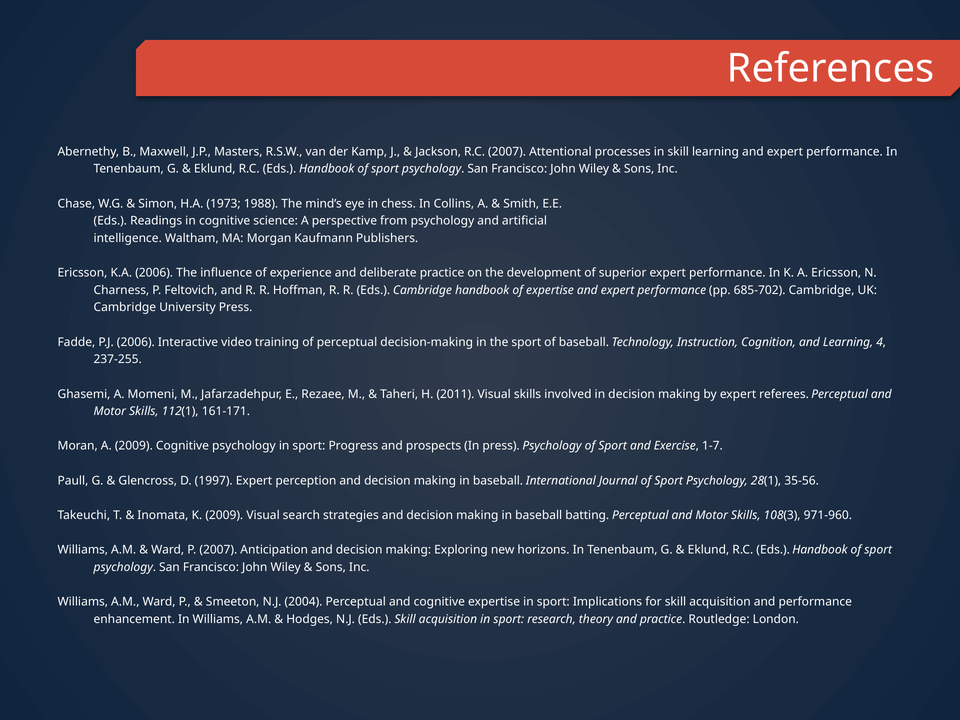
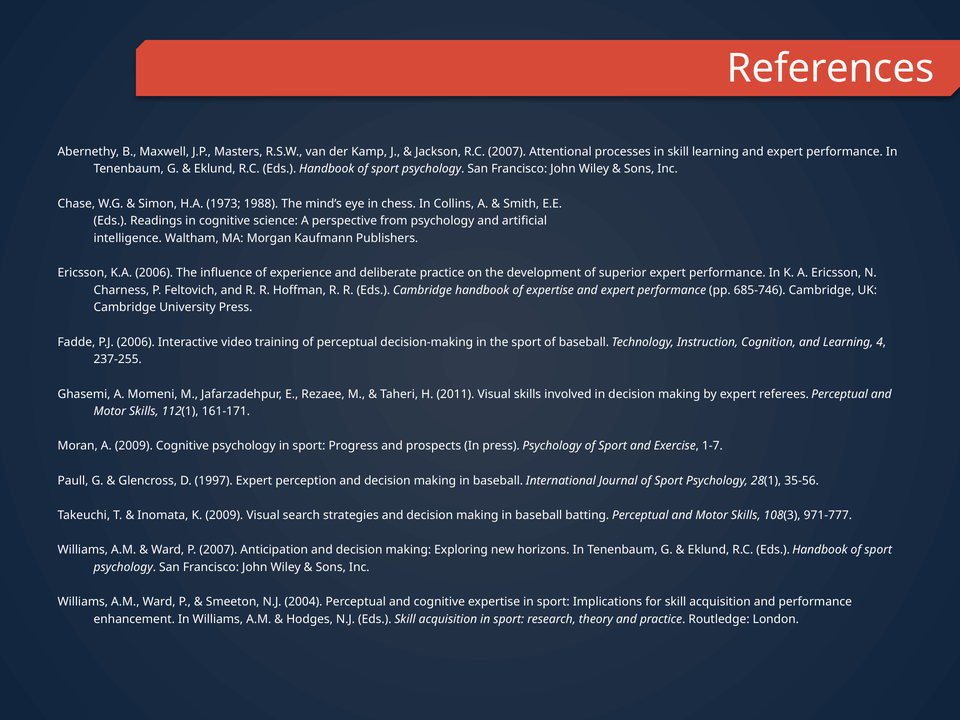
685-702: 685-702 -> 685-746 (760, 290)
971-960: 971-960 -> 971-777 (828, 515)
